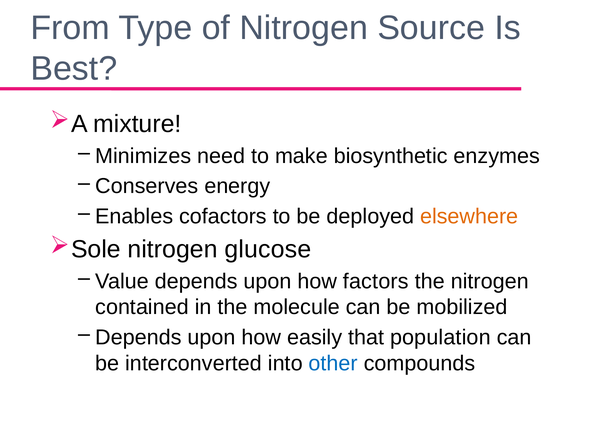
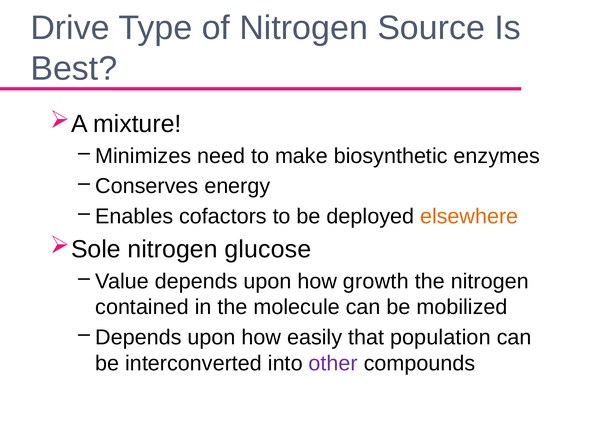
From: From -> Drive (70, 28)
factors: factors -> growth (376, 281)
other colour: blue -> purple (333, 363)
